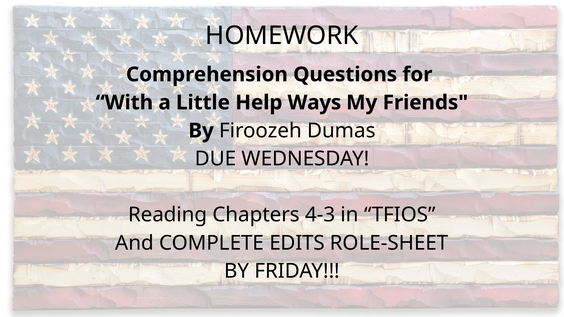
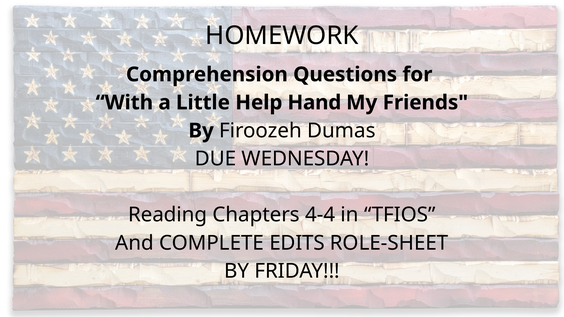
Ways: Ways -> Hand (314, 103)
4-3: 4-3 -> 4-4 (320, 215)
